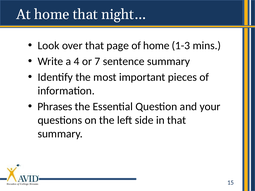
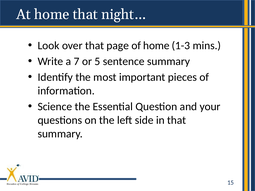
4: 4 -> 7 (77, 61)
7: 7 -> 5 (97, 61)
Phrases: Phrases -> Science (55, 107)
